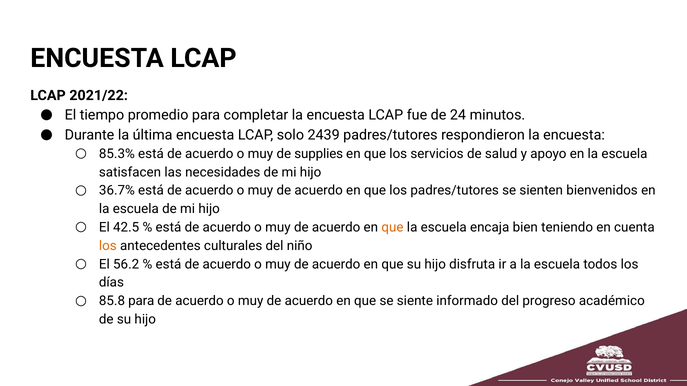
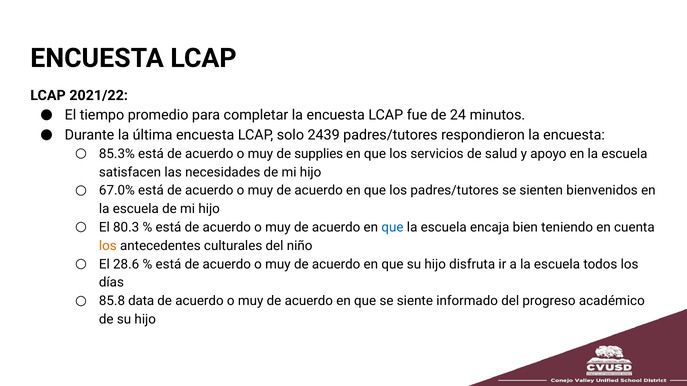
36.7%: 36.7% -> 67.0% (117, 191)
42.5: 42.5 -> 80.3 (126, 228)
que colour: orange -> blue (392, 228)
56.2: 56.2 -> 28.6 (126, 264)
85.8 para: para -> data (141, 301)
